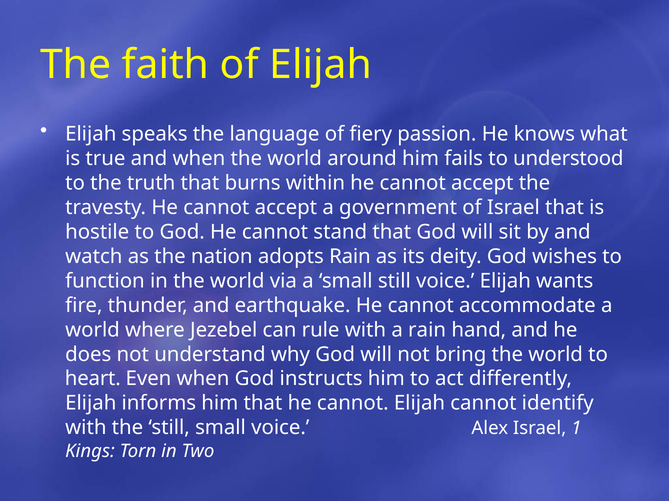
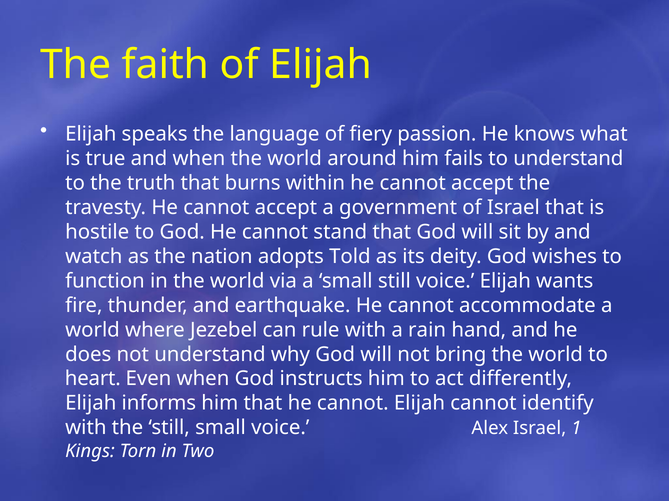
to understood: understood -> understand (568, 159)
adopts Rain: Rain -> Told (350, 257)
